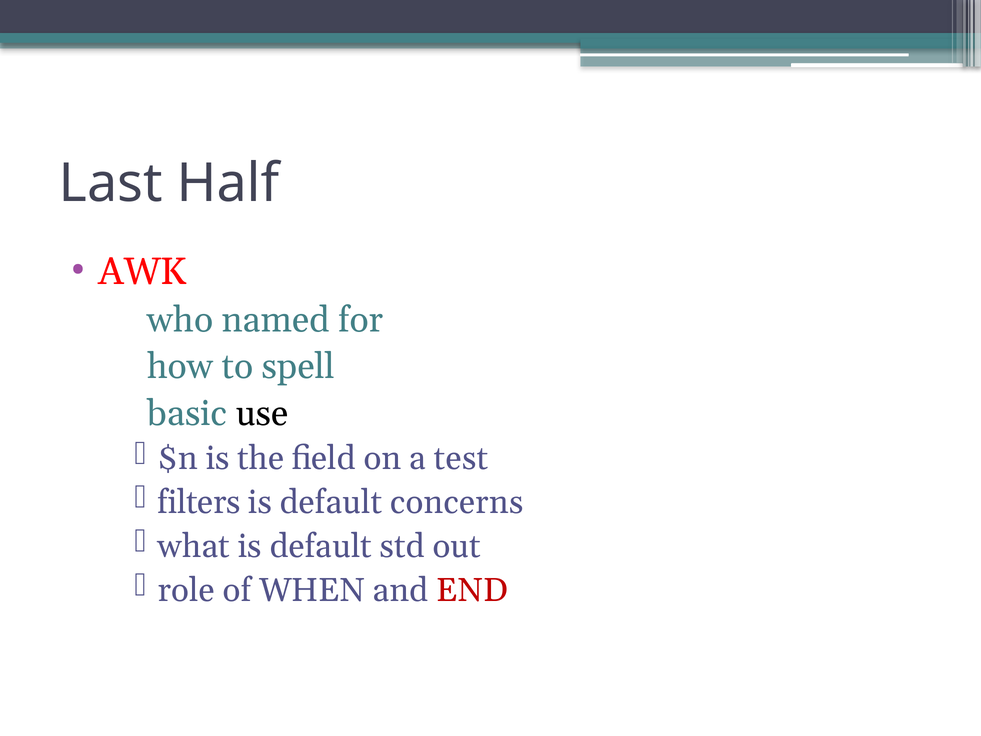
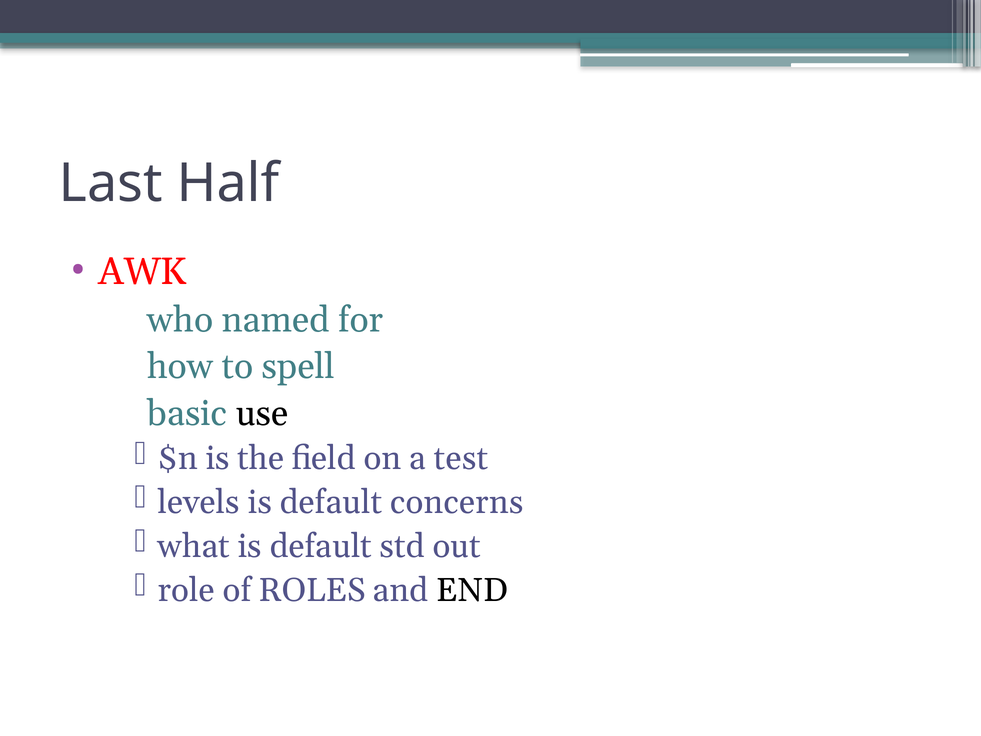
filters: filters -> levels (199, 502)
WHEN: WHEN -> ROLES (312, 590)
END colour: red -> black (472, 590)
